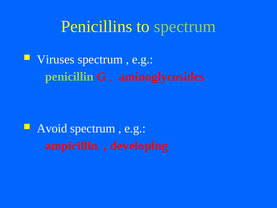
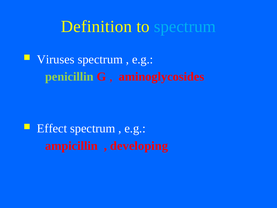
Penicillins: Penicillins -> Definition (96, 27)
spectrum colour: light green -> light blue (185, 27)
Avoid: Avoid -> Effect (52, 128)
